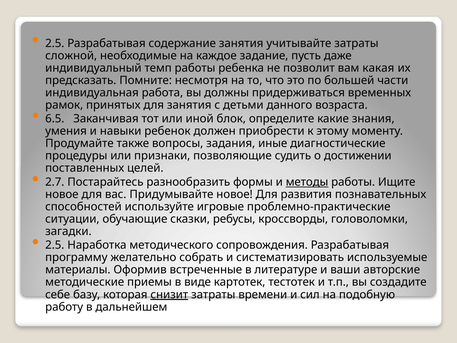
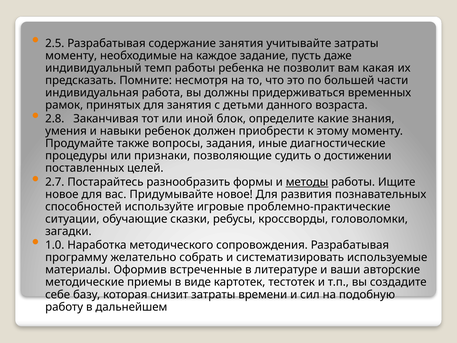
сложной: сложной -> моменту (71, 56)
6.5: 6.5 -> 2.8 (55, 119)
2.5: 2.5 -> 1.0 (55, 245)
снизит underline: present -> none (169, 294)
